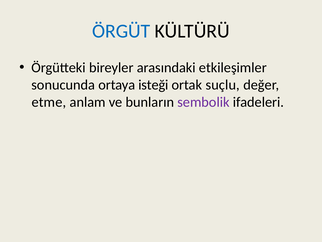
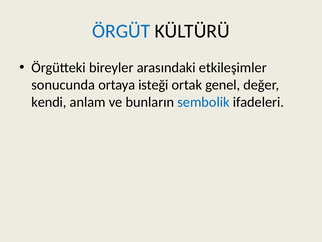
suçlu: suçlu -> genel (223, 85)
etme: etme -> kendi (49, 102)
sembolik colour: purple -> blue (203, 102)
